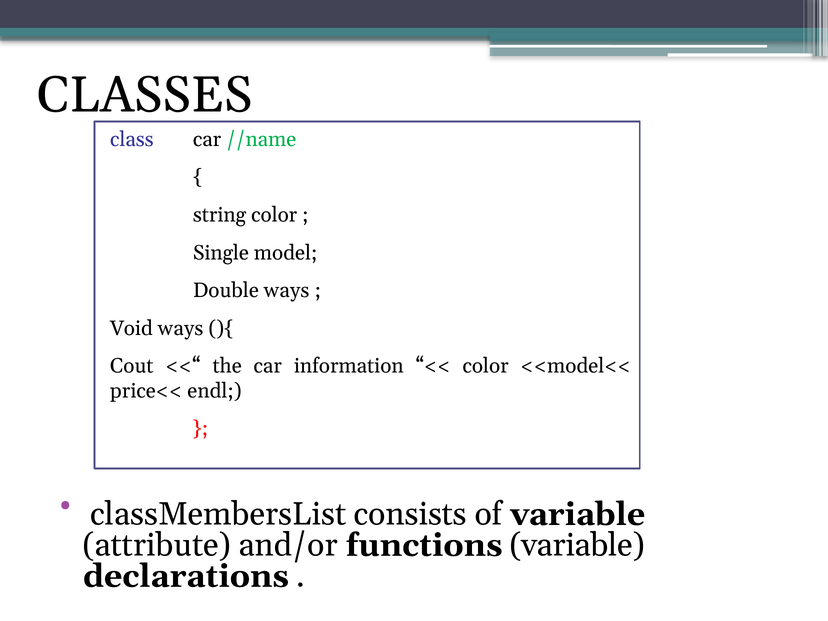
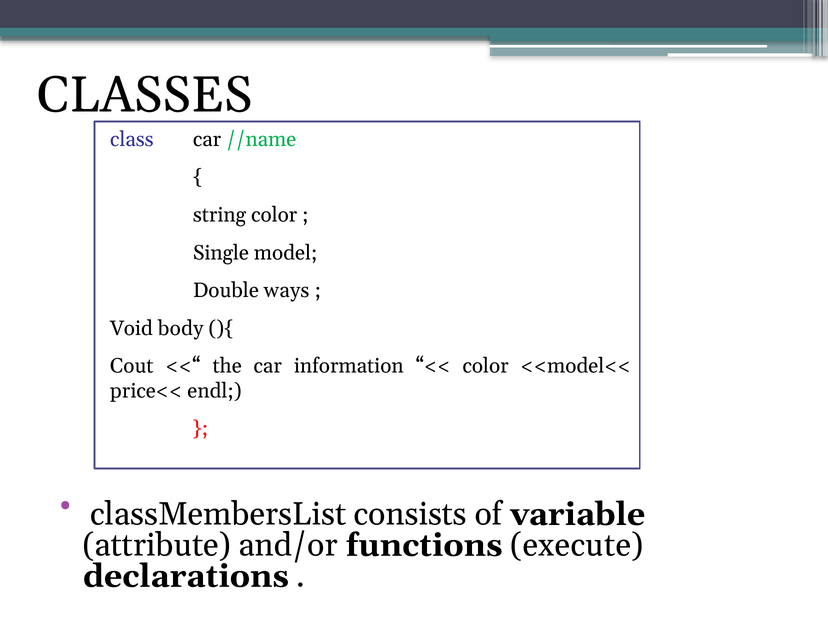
Void ways: ways -> body (181, 328)
functions variable: variable -> execute (577, 545)
